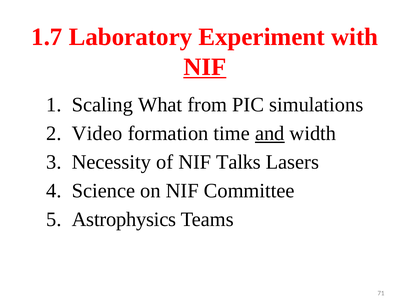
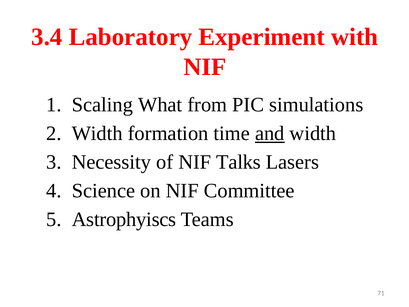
1.7: 1.7 -> 3.4 (47, 37)
NIF underline: present -> none (205, 67)
Video: Video -> Width (97, 133)
Astrophysics: Astrophysics -> Astrophyiscs (124, 219)
